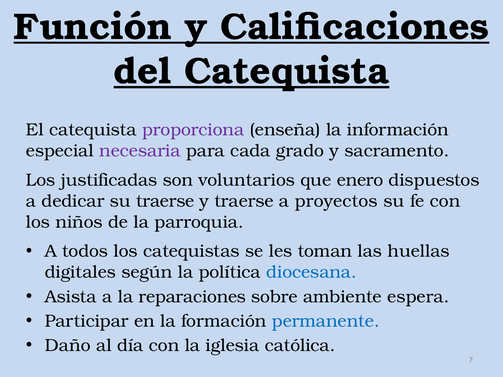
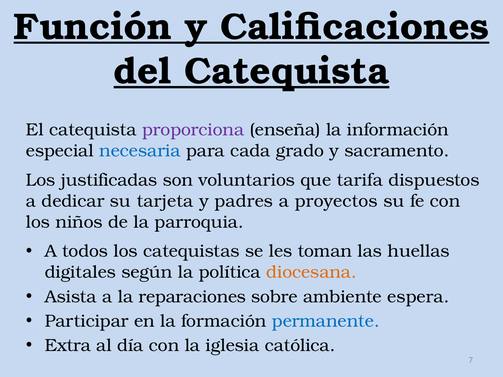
necesaria colour: purple -> blue (140, 151)
enero: enero -> tarifa (360, 180)
su traerse: traerse -> tarjeta (165, 201)
y traerse: traerse -> padres (244, 201)
diocesana colour: blue -> orange (311, 272)
Daño: Daño -> Extra (68, 346)
